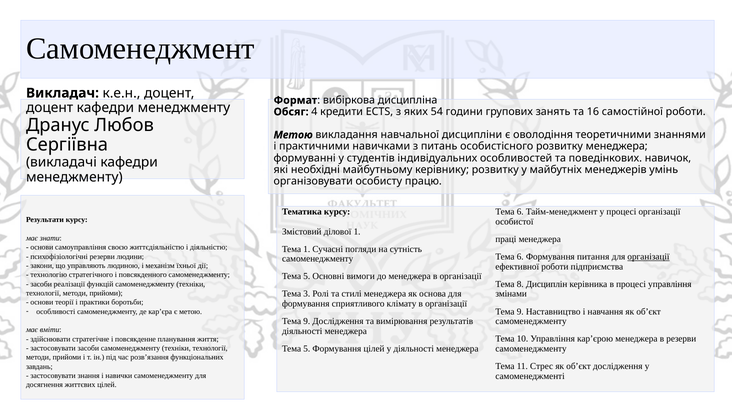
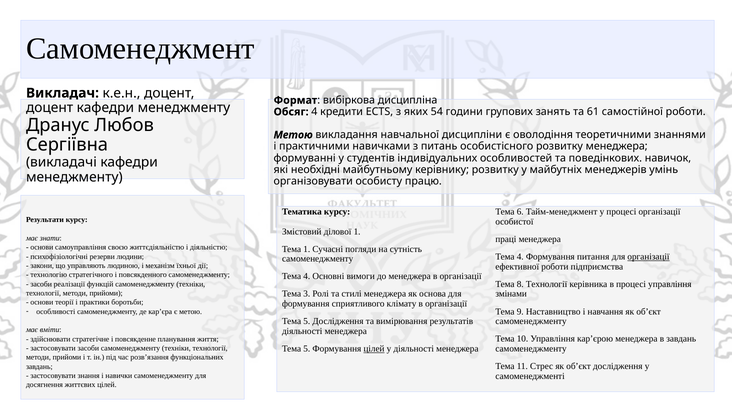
16: 16 -> 61 (593, 112)
6: 6 -> 4 (520, 257)
5: 5 -> 4 (307, 276)
8 Дисциплін: Дисциплін -> Технології (547, 284)
9: 9 -> 5 (307, 321)
в резерви: резерви -> завдань (681, 339)
цілей underline: none -> present (374, 349)
